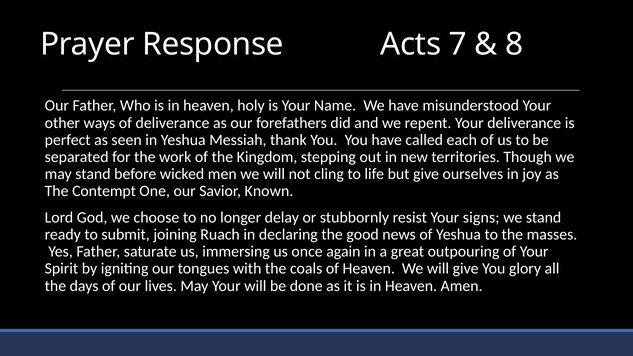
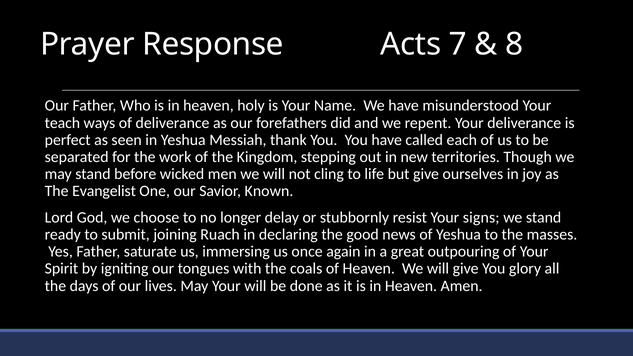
other: other -> teach (62, 123)
Contempt: Contempt -> Evangelist (104, 191)
